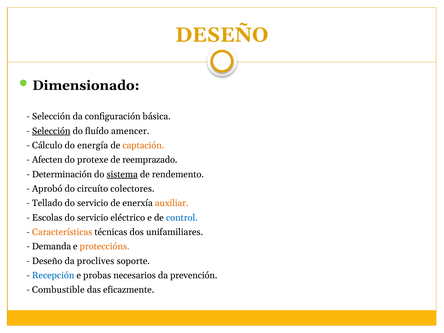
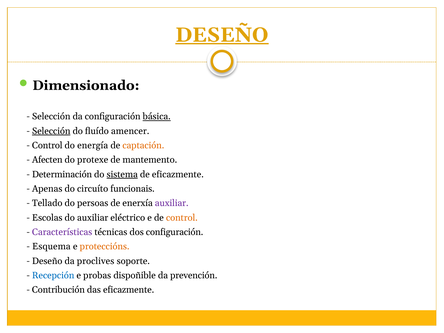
DESEÑO underline: none -> present (222, 35)
básica underline: none -> present (157, 117)
Cálculo: Cálculo -> Control (47, 145)
reemprazado: reemprazado -> mantemento (150, 160)
de rendemento: rendemento -> eficazmente (178, 174)
Aprobó: Aprobó -> Apenas (47, 189)
colectores: colectores -> funcionais (133, 189)
servicio: servicio -> persoas (93, 203)
auxiliar colour: orange -> purple (172, 203)
servicio: servicio -> auxiliar (93, 218)
control colour: blue -> orange (182, 218)
Características colour: orange -> purple (62, 232)
dos unifamiliares: unifamiliares -> configuración (175, 232)
Demanda: Demanda -> Esquema (51, 247)
necesarios: necesarios -> dispoñible (135, 275)
Combustible: Combustible -> Contribución (58, 290)
